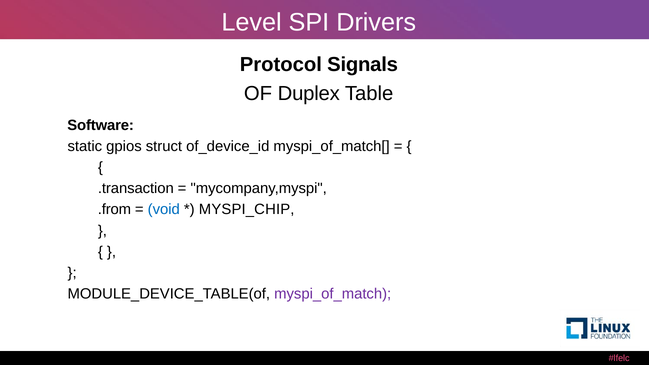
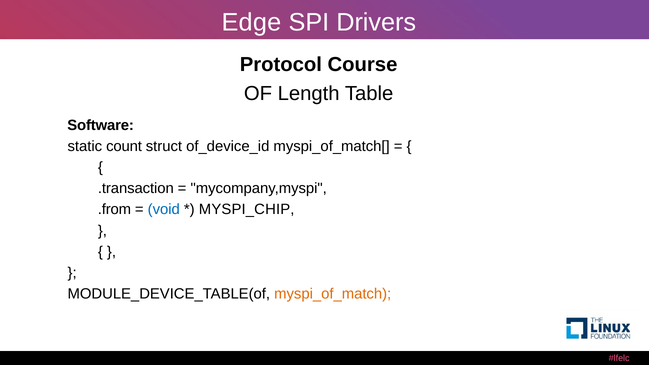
Level: Level -> Edge (251, 22)
Signals: Signals -> Course (362, 64)
Duplex: Duplex -> Length (309, 94)
gpios: gpios -> count (124, 146)
myspi_of_match colour: purple -> orange (333, 294)
